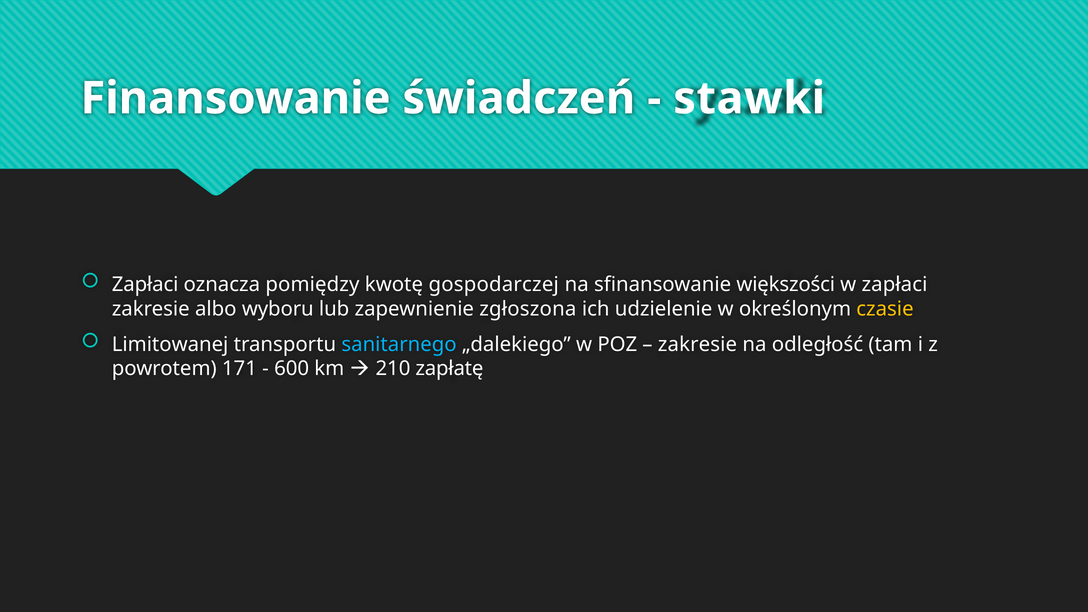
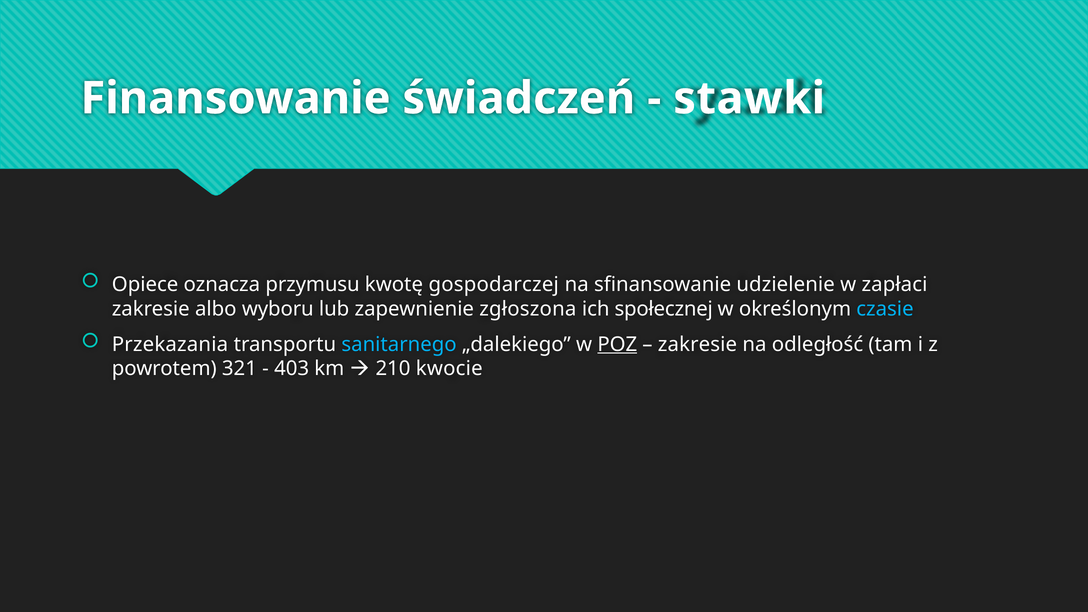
Zapłaci: Zapłaci -> Opiece (145, 284)
pomiędzy: pomiędzy -> przymusu (313, 284)
większości: większości -> udzielenie (786, 284)
udzielenie: udzielenie -> społecznej (664, 309)
czasie colour: yellow -> light blue (885, 309)
Limitowanej: Limitowanej -> Przekazania (170, 344)
POZ underline: none -> present (617, 344)
171: 171 -> 321 (239, 369)
600: 600 -> 403 (292, 369)
zapłatę: zapłatę -> kwocie (449, 369)
